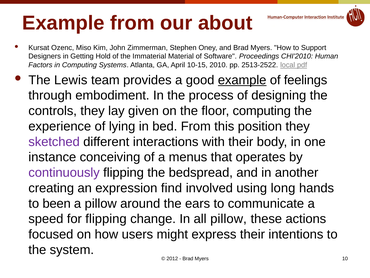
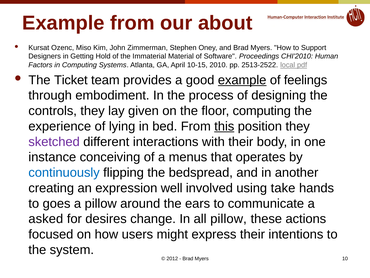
Lewis: Lewis -> Ticket (71, 80)
this underline: none -> present (224, 126)
continuously colour: purple -> blue (64, 172)
find: find -> well (172, 188)
long: long -> take (283, 188)
been: been -> goes (57, 203)
speed: speed -> asked (46, 219)
for flipping: flipping -> desires (106, 219)
